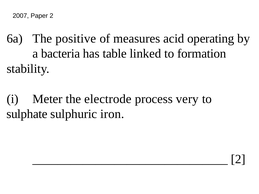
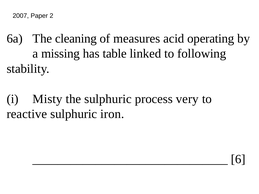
positive: positive -> cleaning (76, 39)
bacteria: bacteria -> missing (61, 54)
formation: formation -> following (202, 54)
Meter: Meter -> Misty (47, 99)
the electrode: electrode -> sulphuric (108, 99)
sulphate: sulphate -> reactive (27, 114)
2: 2 -> 6 (238, 159)
